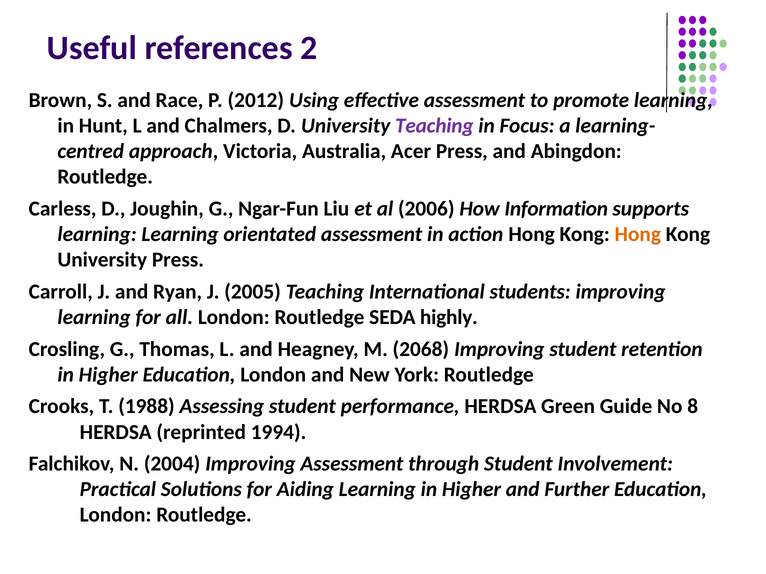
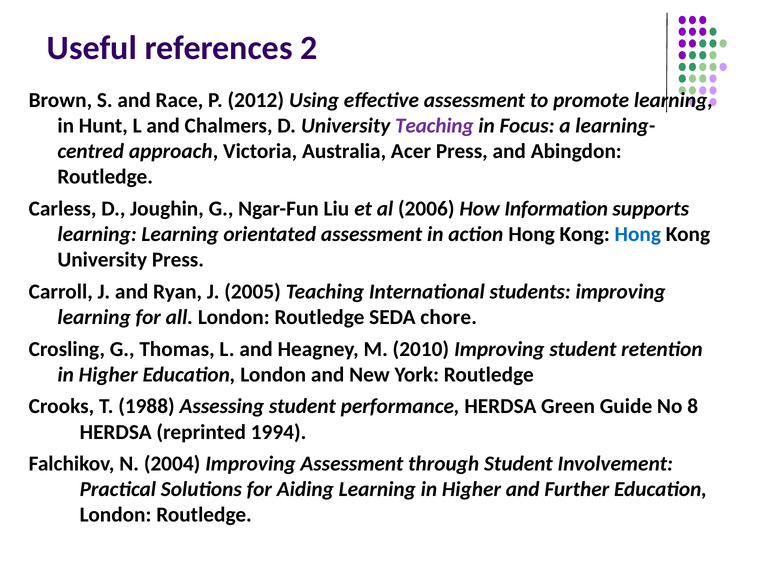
Hong colour: orange -> blue (638, 234)
highly: highly -> chore (449, 317)
2068: 2068 -> 2010 (421, 349)
